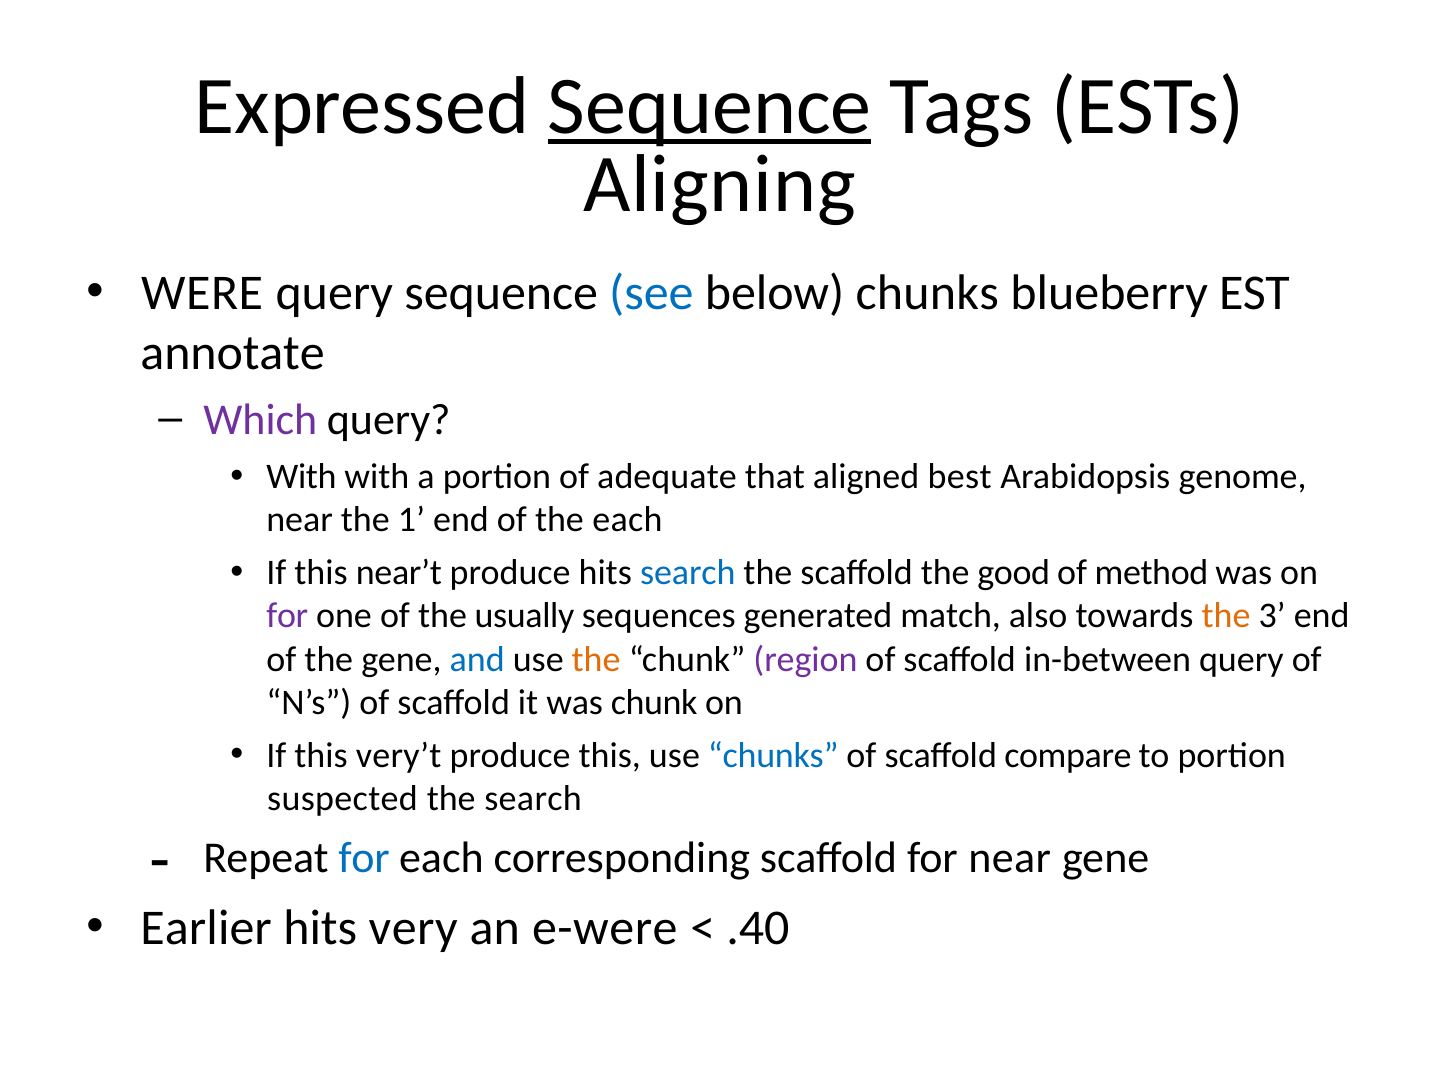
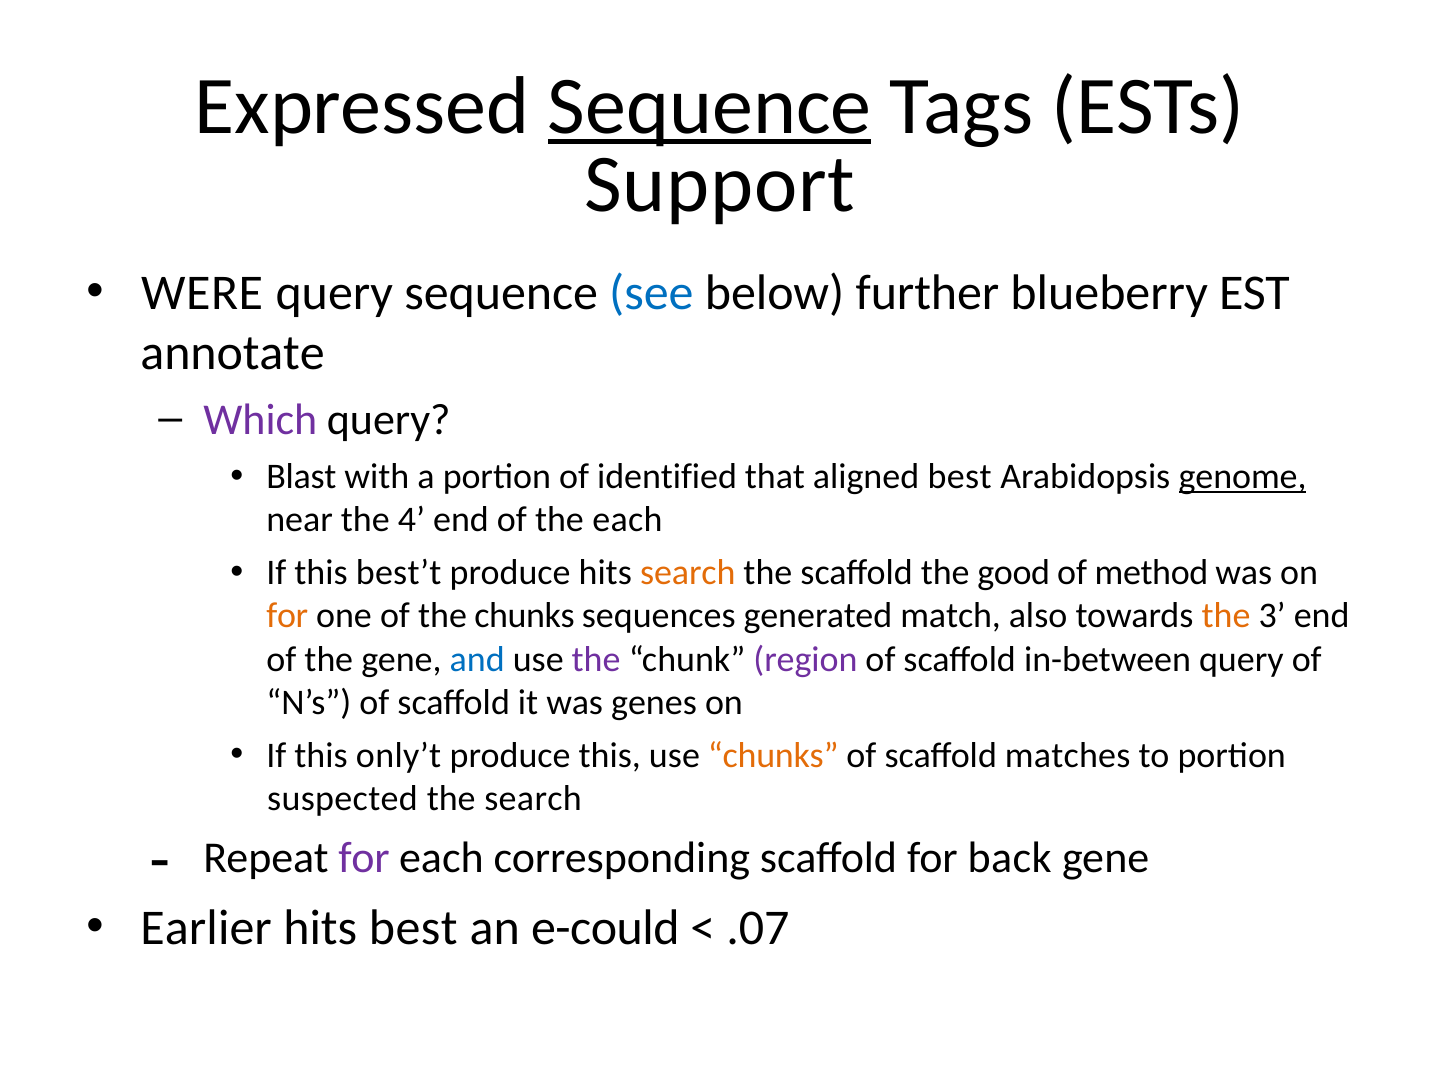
Aligning: Aligning -> Support (719, 185)
below chunks: chunks -> further (927, 293)
With: With -> Blast (301, 477)
adequate: adequate -> identified (667, 477)
genome underline: none -> present (1243, 477)
1: 1 -> 4 (412, 520)
near’t: near’t -> best’t (399, 573)
search colour: blue -> orange (688, 573)
for colour: purple -> orange (287, 616)
the usually: usually -> chunks (525, 616)
the colour: orange -> purple (596, 659)
was chunk: chunk -> genes (654, 702)
very’t: very’t -> only’t (399, 755)
chunks colour: blue -> orange (773, 755)
compare: compare -> matches (1068, 755)
for colour: blue -> purple (364, 858)
for near: near -> back (1010, 858)
hits very: very -> best (413, 928)
e-were: e-were -> e-could (605, 928)
.40: .40 -> .07 (758, 928)
